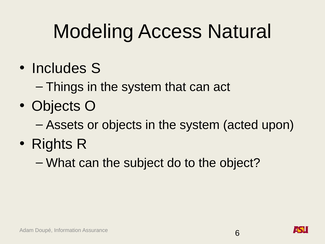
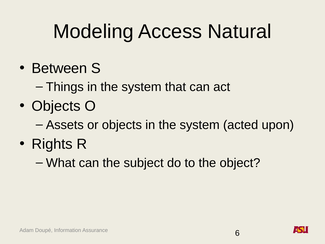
Includes: Includes -> Between (59, 68)
